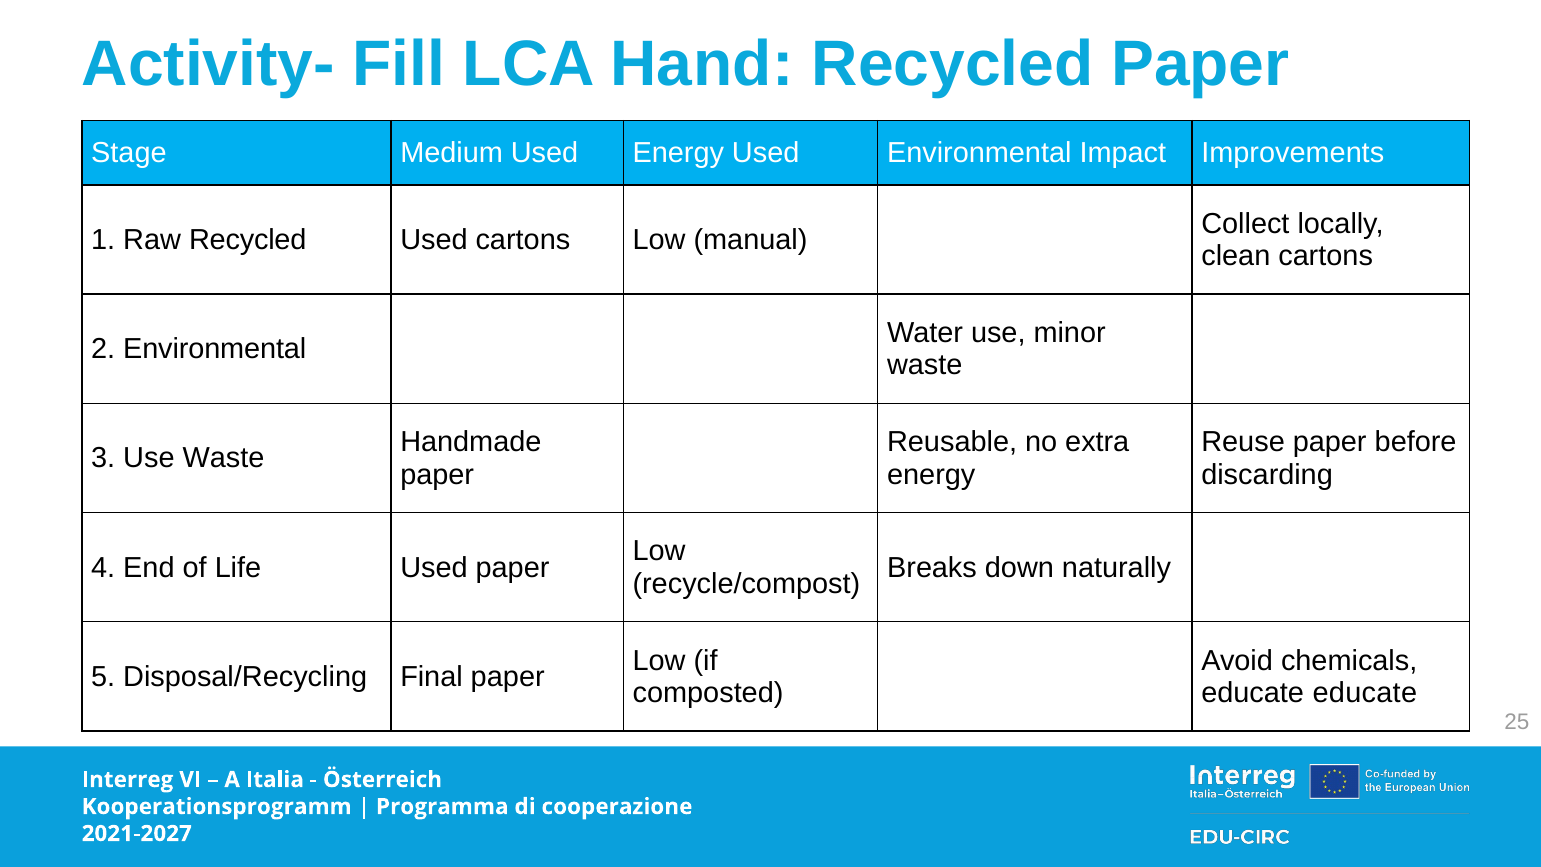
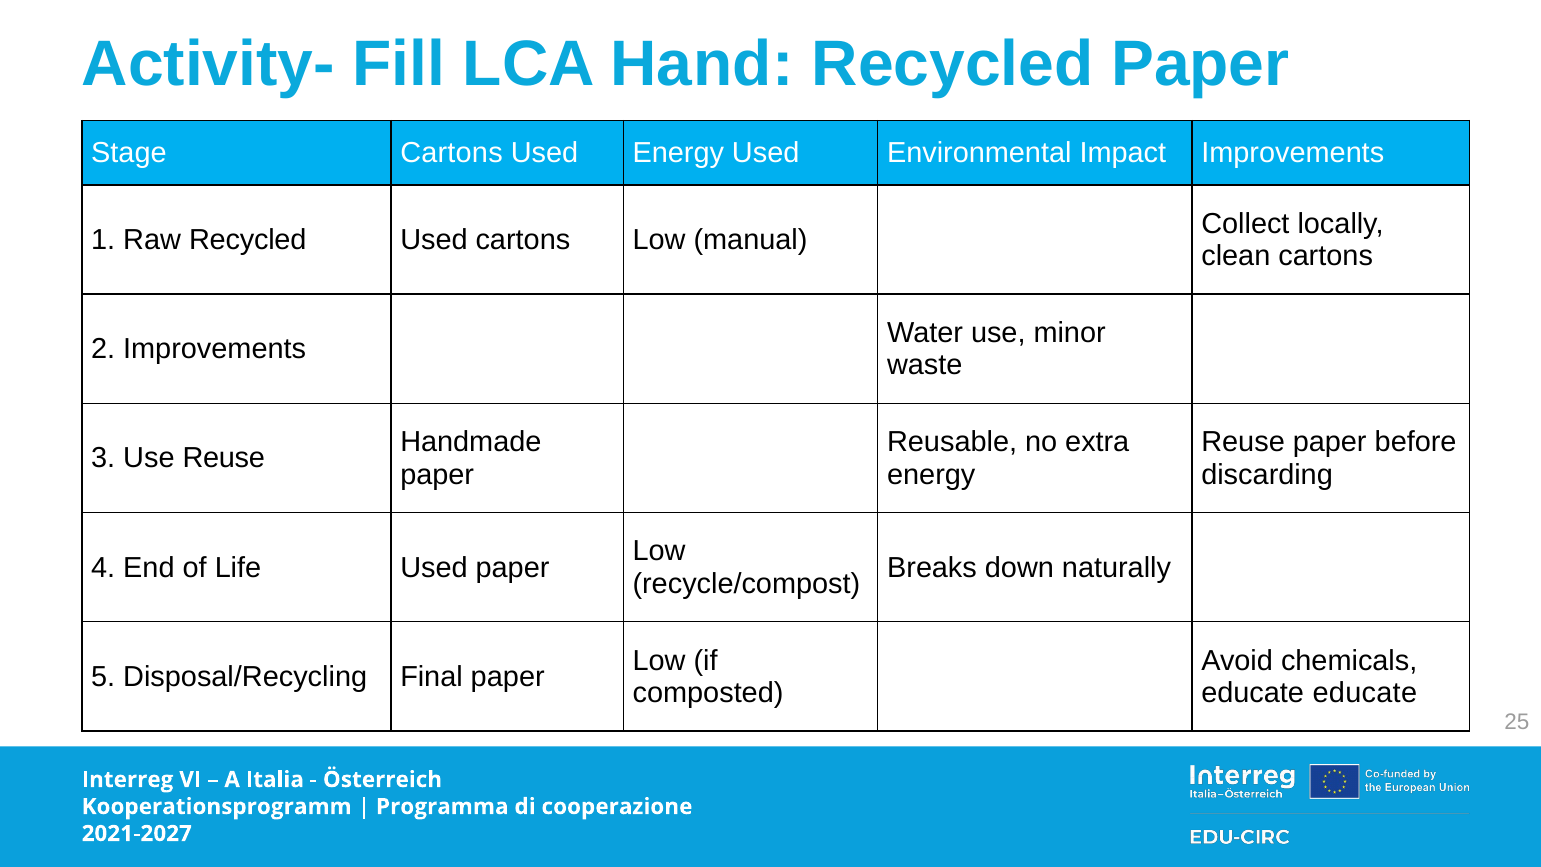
Stage Medium: Medium -> Cartons (451, 153)
2 Environmental: Environmental -> Improvements (215, 349)
Use Waste: Waste -> Reuse (224, 458)
